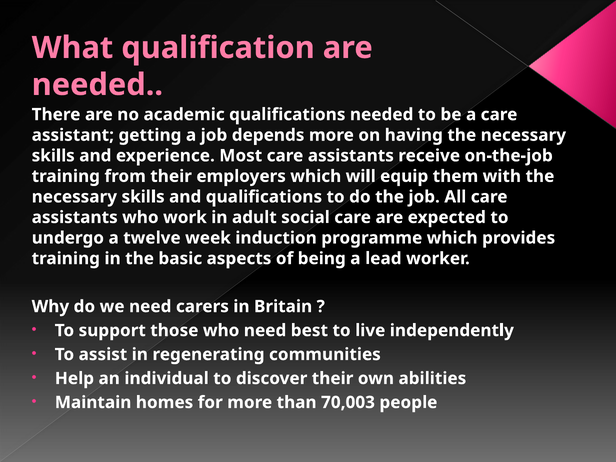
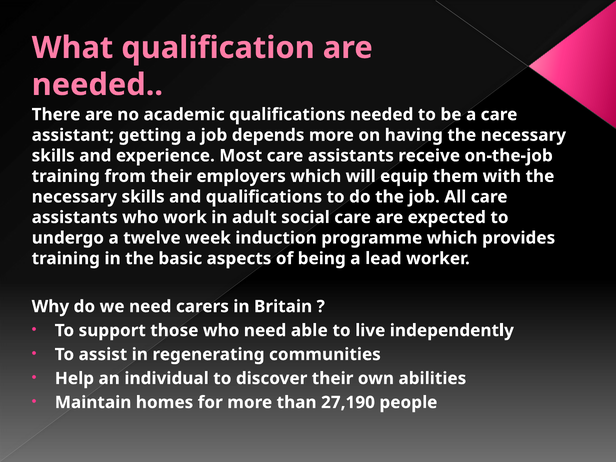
best: best -> able (309, 330)
70,003: 70,003 -> 27,190 (348, 402)
